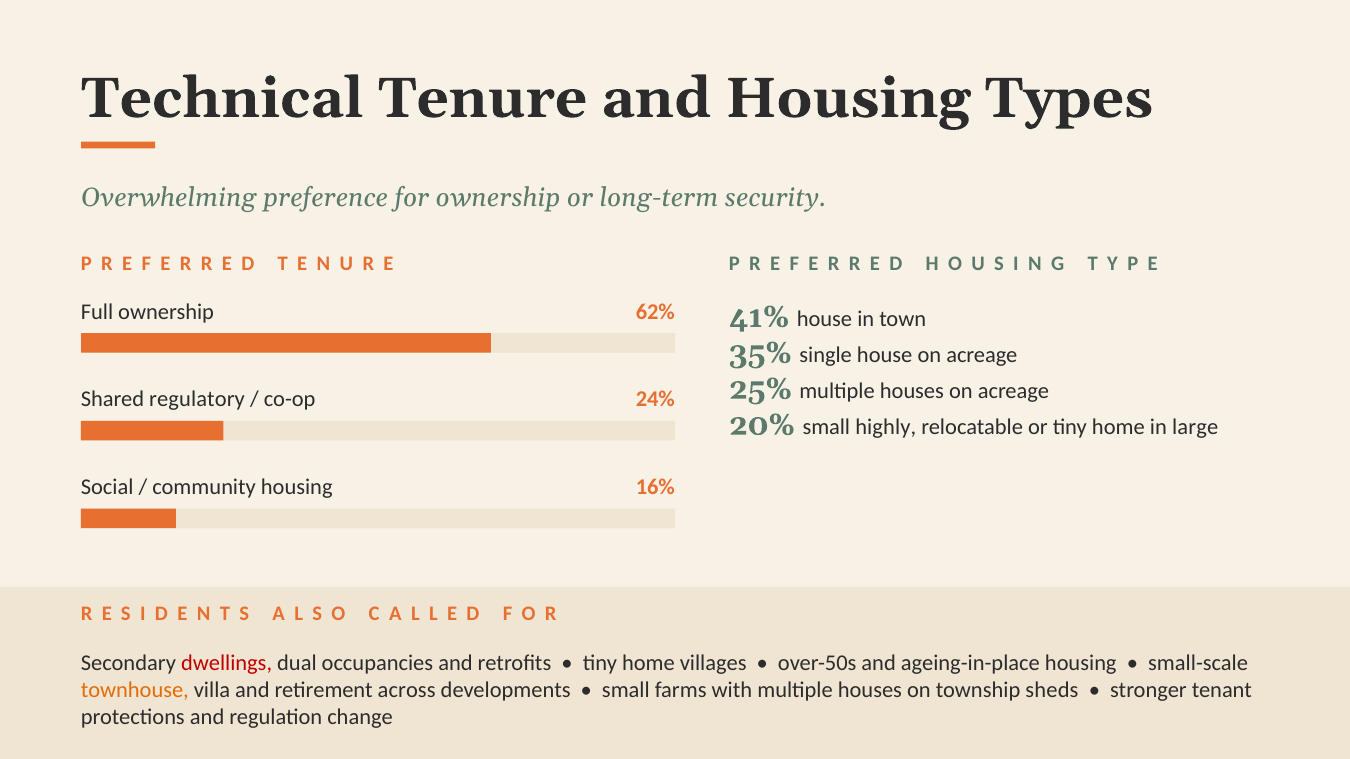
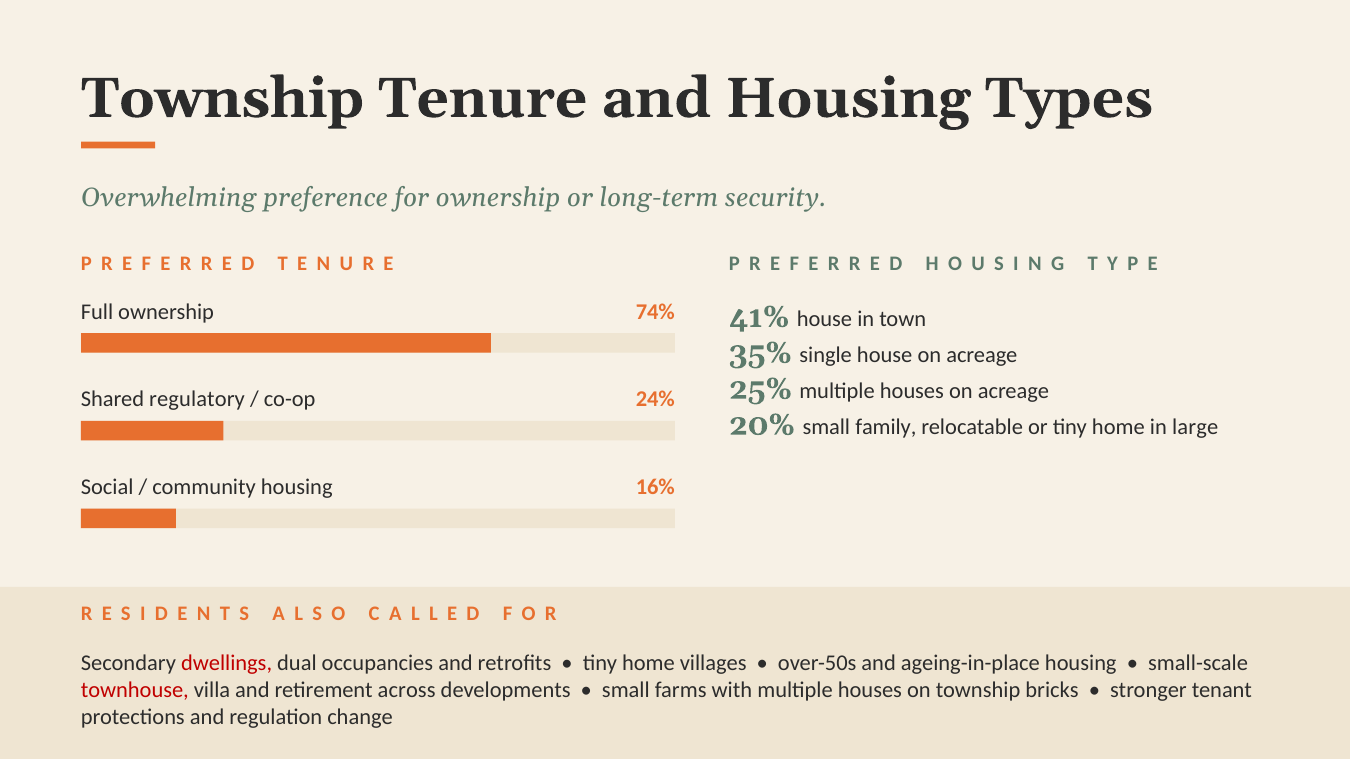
Technical: Technical -> Township (223, 98)
62%: 62% -> 74% (655, 312)
highly: highly -> family (886, 427)
townhouse colour: orange -> red (135, 690)
sheds: sheds -> bricks (1052, 690)
